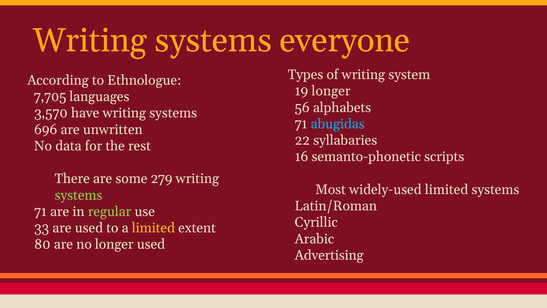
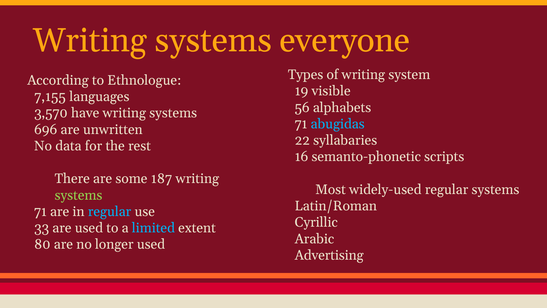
19 longer: longer -> visible (331, 91)
7,705: 7,705 -> 7,155 (50, 97)
279: 279 -> 187 (161, 179)
widely-used limited: limited -> regular (447, 189)
regular colour: light green -> light blue (110, 211)
limited colour: yellow -> light blue (153, 228)
